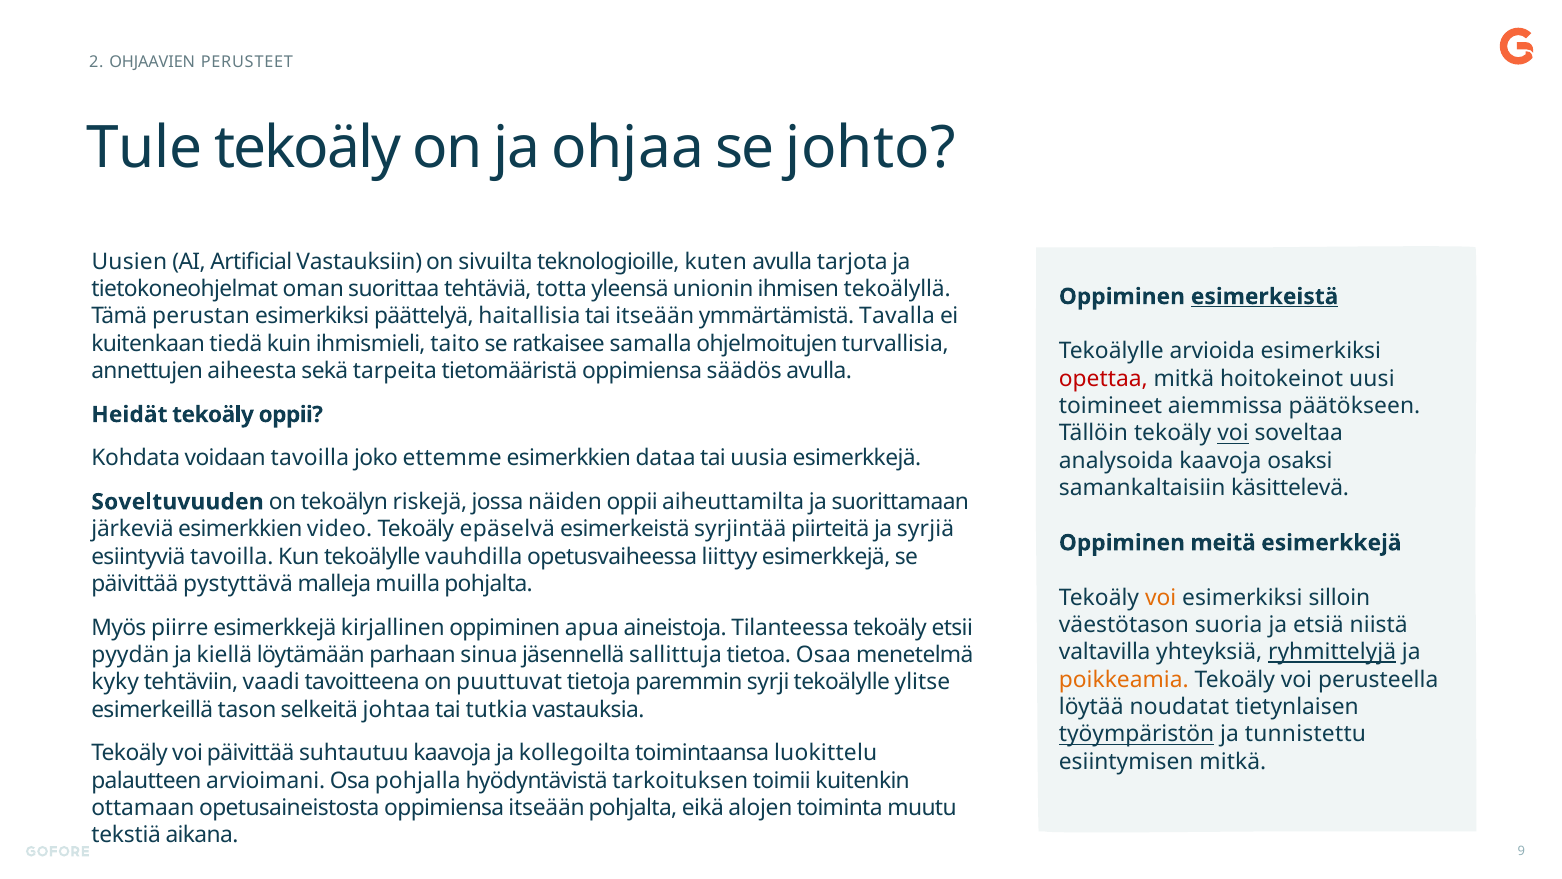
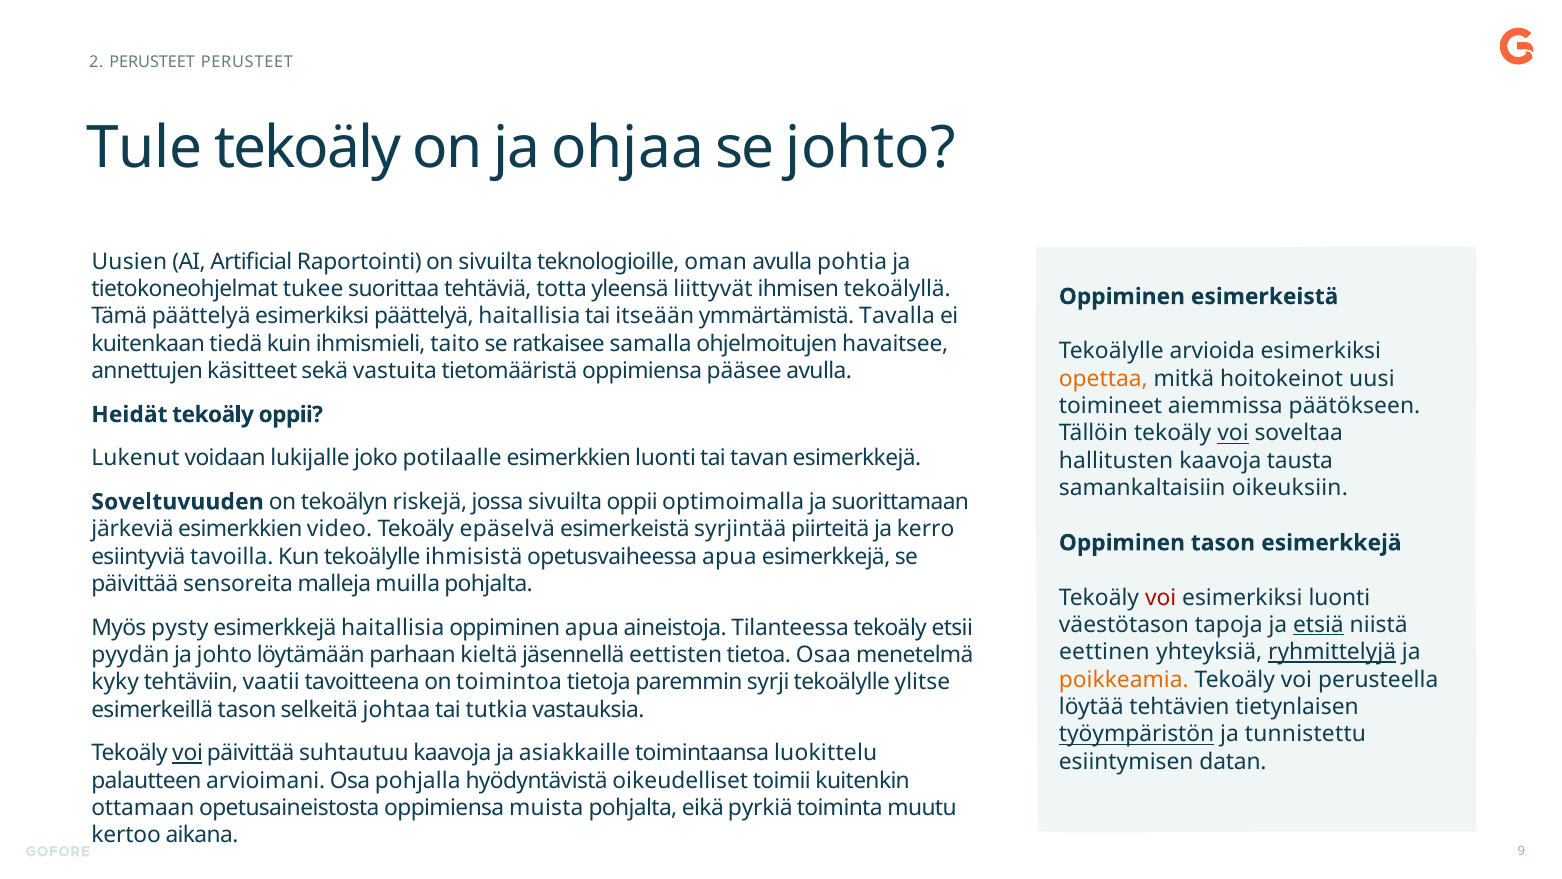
2 OHJAAVIEN: OHJAAVIEN -> PERUSTEET (152, 62)
Vastauksiin: Vastauksiin -> Raportointi (359, 261)
kuten: kuten -> oman (716, 261)
tarjota: tarjota -> pohtia (852, 261)
oman: oman -> tukee (313, 289)
unionin: unionin -> liittyvät (713, 289)
esimerkeistä underline: present -> none (1265, 296)
Tämä perustan: perustan -> päättelyä (201, 316)
turvallisia: turvallisia -> havaitsee (895, 343)
aiheesta: aiheesta -> käsitteet (252, 371)
tarpeita: tarpeita -> vastuita (395, 371)
säädös: säädös -> pääsee (744, 371)
opettaa colour: red -> orange (1103, 379)
Kohdata: Kohdata -> Lukenut (136, 458)
voidaan tavoilla: tavoilla -> lukijalle (310, 458)
ettemme: ettemme -> potilaalle (452, 458)
esimerkkien dataa: dataa -> luonti (666, 458)
uusia: uusia -> tavan (759, 458)
analysoida: analysoida -> hallitusten (1116, 461)
osaksi: osaksi -> tausta (1300, 461)
käsittelevä: käsittelevä -> oikeuksiin (1290, 488)
jossa näiden: näiden -> sivuilta (565, 502)
aiheuttamilta: aiheuttamilta -> optimoimalla (733, 502)
syrjiä: syrjiä -> kerro (926, 529)
Oppiminen meitä: meitä -> tason (1223, 543)
vauhdilla: vauhdilla -> ihmisistä (474, 556)
opetusvaiheessa liittyy: liittyy -> apua (729, 556)
pystyttävä: pystyttävä -> sensoreita (238, 584)
voi colour: orange -> red (1161, 597)
esimerkiksi silloin: silloin -> luonti (1339, 597)
suoria: suoria -> tapoja (1229, 625)
etsiä underline: none -> present (1318, 625)
piirre: piirre -> pysty (180, 627)
esimerkkejä kirjallinen: kirjallinen -> haitallisia (393, 627)
valtavilla: valtavilla -> eettinen (1104, 652)
ja kiellä: kiellä -> johto (224, 655)
sinua: sinua -> kieltä (489, 655)
sallittuja: sallittuja -> eettisten (676, 655)
vaadi: vaadi -> vaatii (271, 682)
puuttuvat: puuttuvat -> toimintoa (509, 682)
noudatat: noudatat -> tehtävien (1179, 707)
voi underline: none -> present (188, 753)
kollegoilta: kollegoilta -> asiakkaille (575, 753)
esiintymisen mitkä: mitkä -> datan (1233, 761)
tarkoituksen: tarkoituksen -> oikeudelliset (680, 780)
oppimiensa itseään: itseään -> muista (546, 808)
alojen: alojen -> pyrkiä (760, 808)
tekstiä: tekstiä -> kertoo (126, 835)
